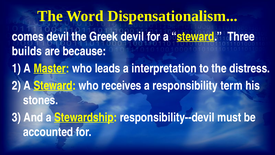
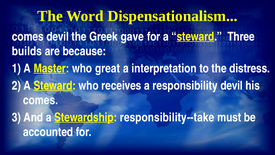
Greek devil: devil -> gave (132, 37)
leads: leads -> great (108, 68)
responsibility term: term -> devil (232, 85)
stones: stones -> comes (41, 100)
responsibility--devil: responsibility--devil -> responsibility--take (167, 117)
